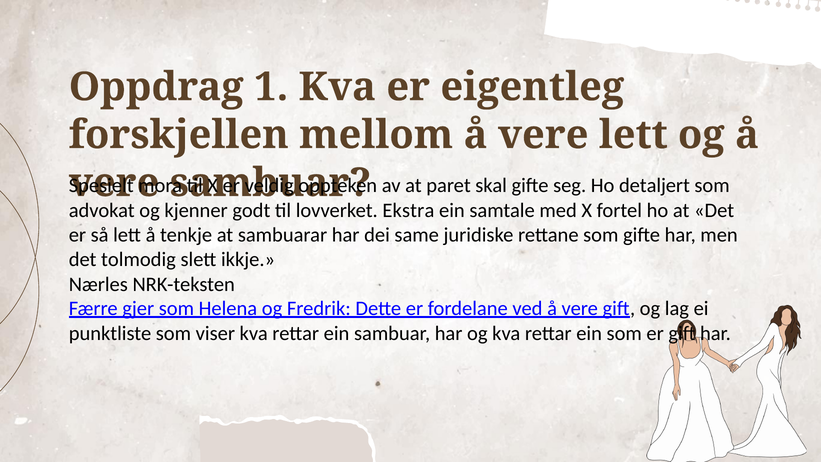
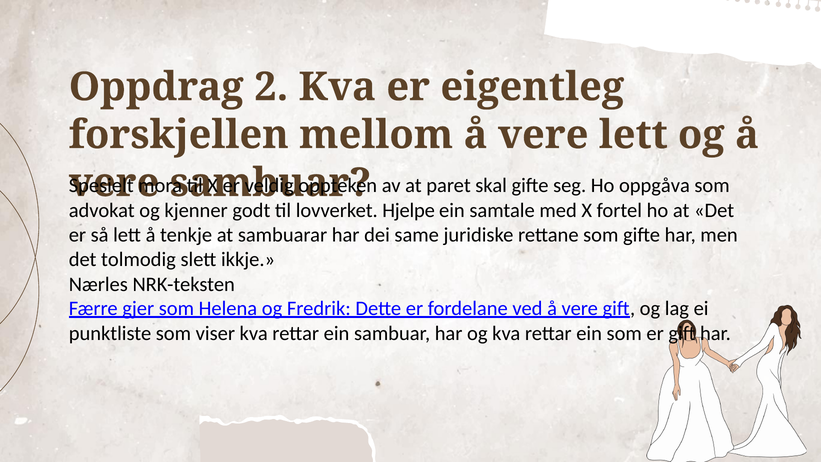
1: 1 -> 2 (271, 87)
detaljert: detaljert -> oppgåva (654, 186)
Ekstra: Ekstra -> Hjelpe (409, 210)
